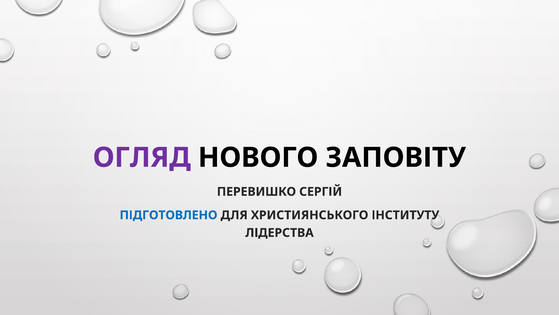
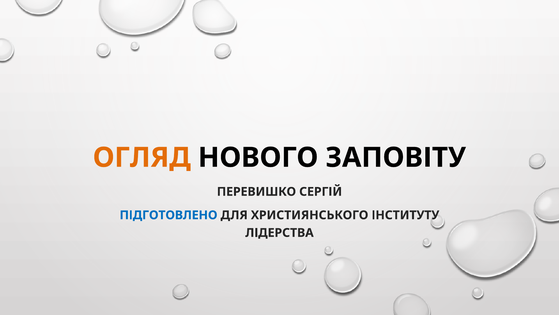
ОГЛЯД colour: purple -> orange (142, 157)
